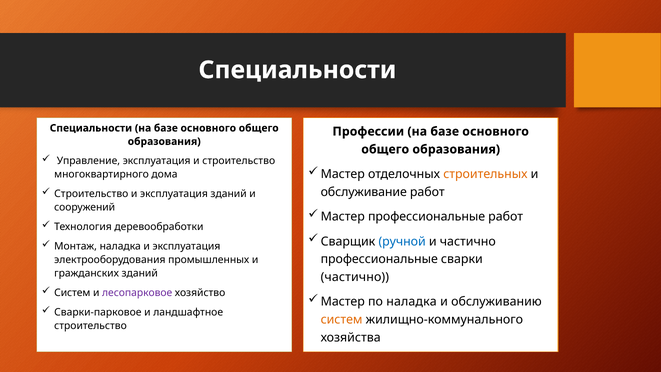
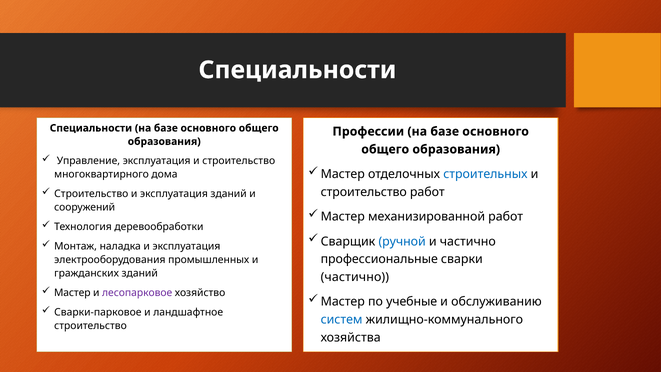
строительных colour: orange -> blue (485, 174)
обслуживание: обслуживание -> строительство (364, 192)
Мастер профессиональные: профессиональные -> механизированной (427, 217)
Систем: Систем -> Мастер (72, 293)
по наладка: наладка -> учебные (412, 302)
систем colour: orange -> blue (342, 320)
